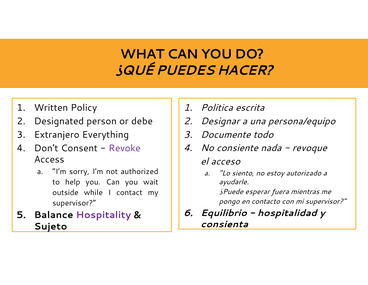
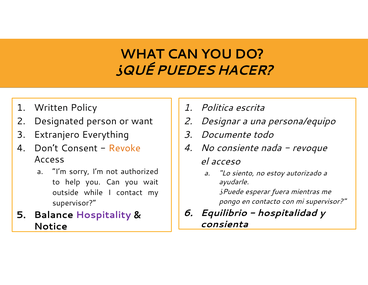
debe: debe -> want (142, 121)
Revoke colour: purple -> orange (125, 148)
Sujeto: Sujeto -> Notice (51, 226)
